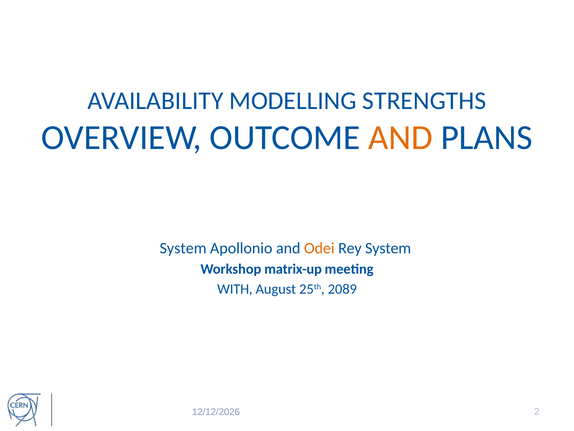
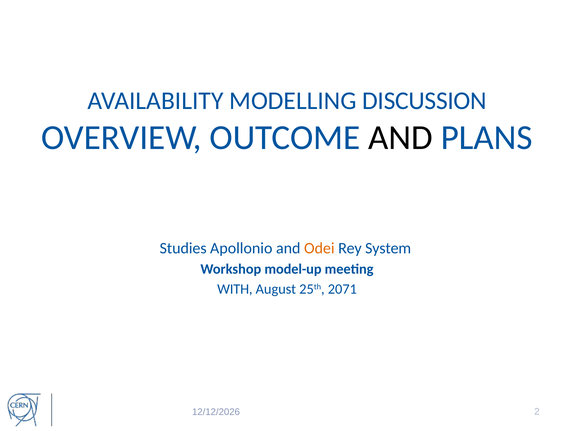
STRENGTHS: STRENGTHS -> DISCUSSION (424, 101)
AND colour: orange -> black (401, 138)
System: System -> Studies (183, 248)
matrix-up: matrix-up -> model-up (293, 269)
2089: 2089 -> 2071 (342, 289)
